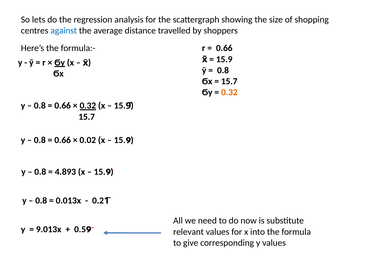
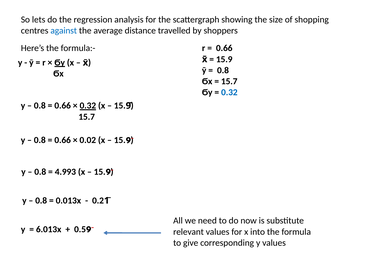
0.32 colour: orange -> blue (229, 92)
4.893: 4.893 -> 4.993 (65, 172)
9.013x: 9.013x -> 6.013x (49, 229)
